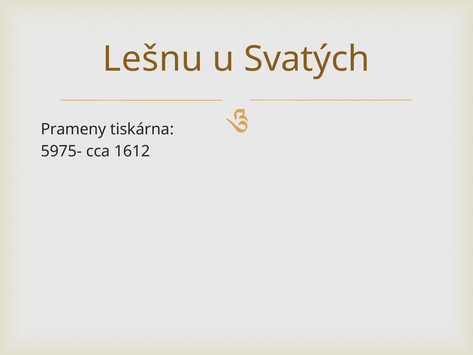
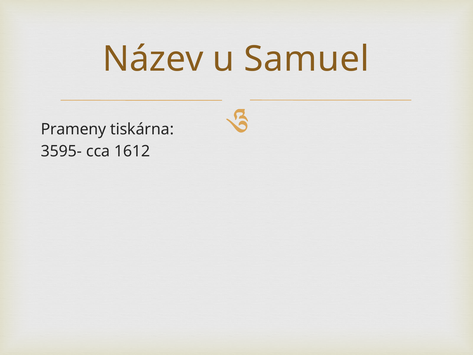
Lešnu: Lešnu -> Název (153, 59)
Svatých: Svatých -> Samuel (306, 59)
5975-: 5975- -> 3595- (61, 151)
